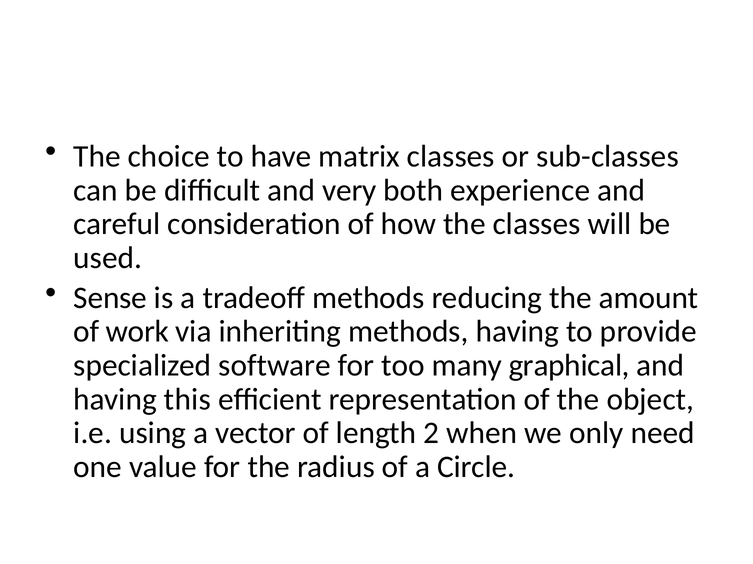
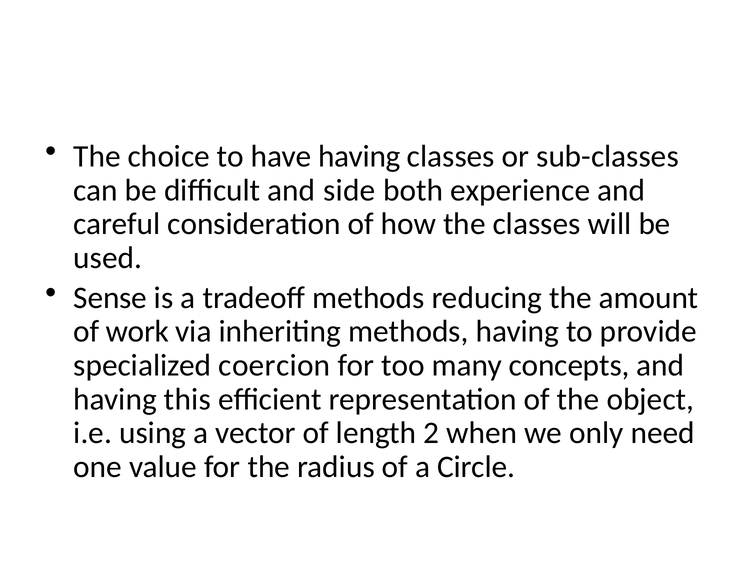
have matrix: matrix -> having (359, 157)
very: very -> side (349, 190)
software: software -> coercion (274, 366)
graphical: graphical -> concepts (569, 366)
